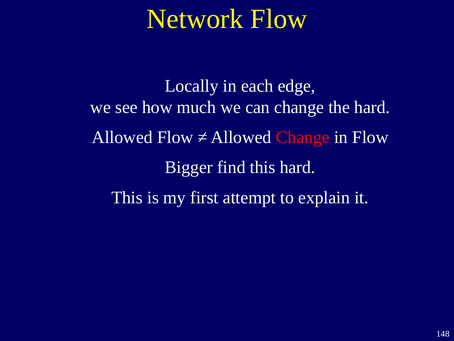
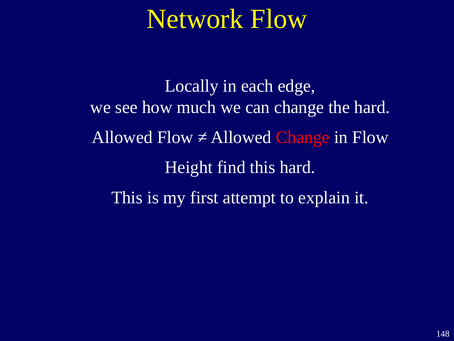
Bigger: Bigger -> Height (189, 167)
